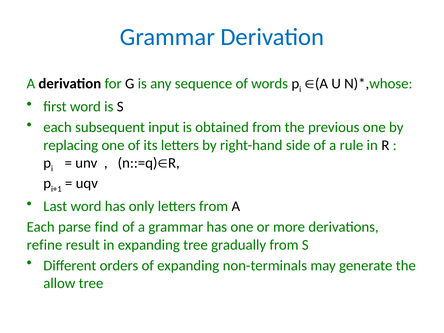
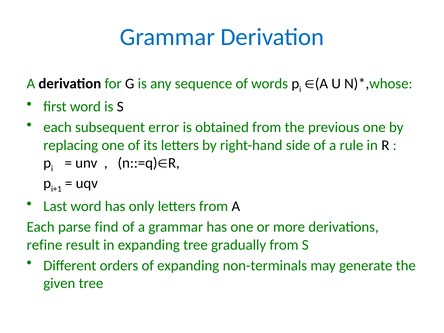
input: input -> error (164, 127)
allow: allow -> given (59, 283)
